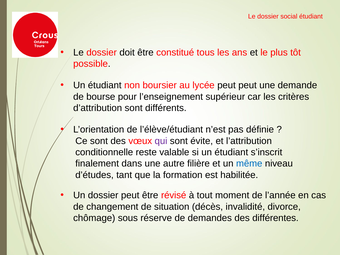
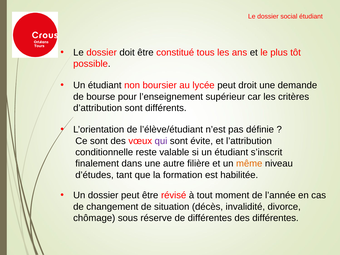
peut peut: peut -> droit (248, 85)
même colour: blue -> orange (249, 164)
de demandes: demandes -> différentes (210, 218)
